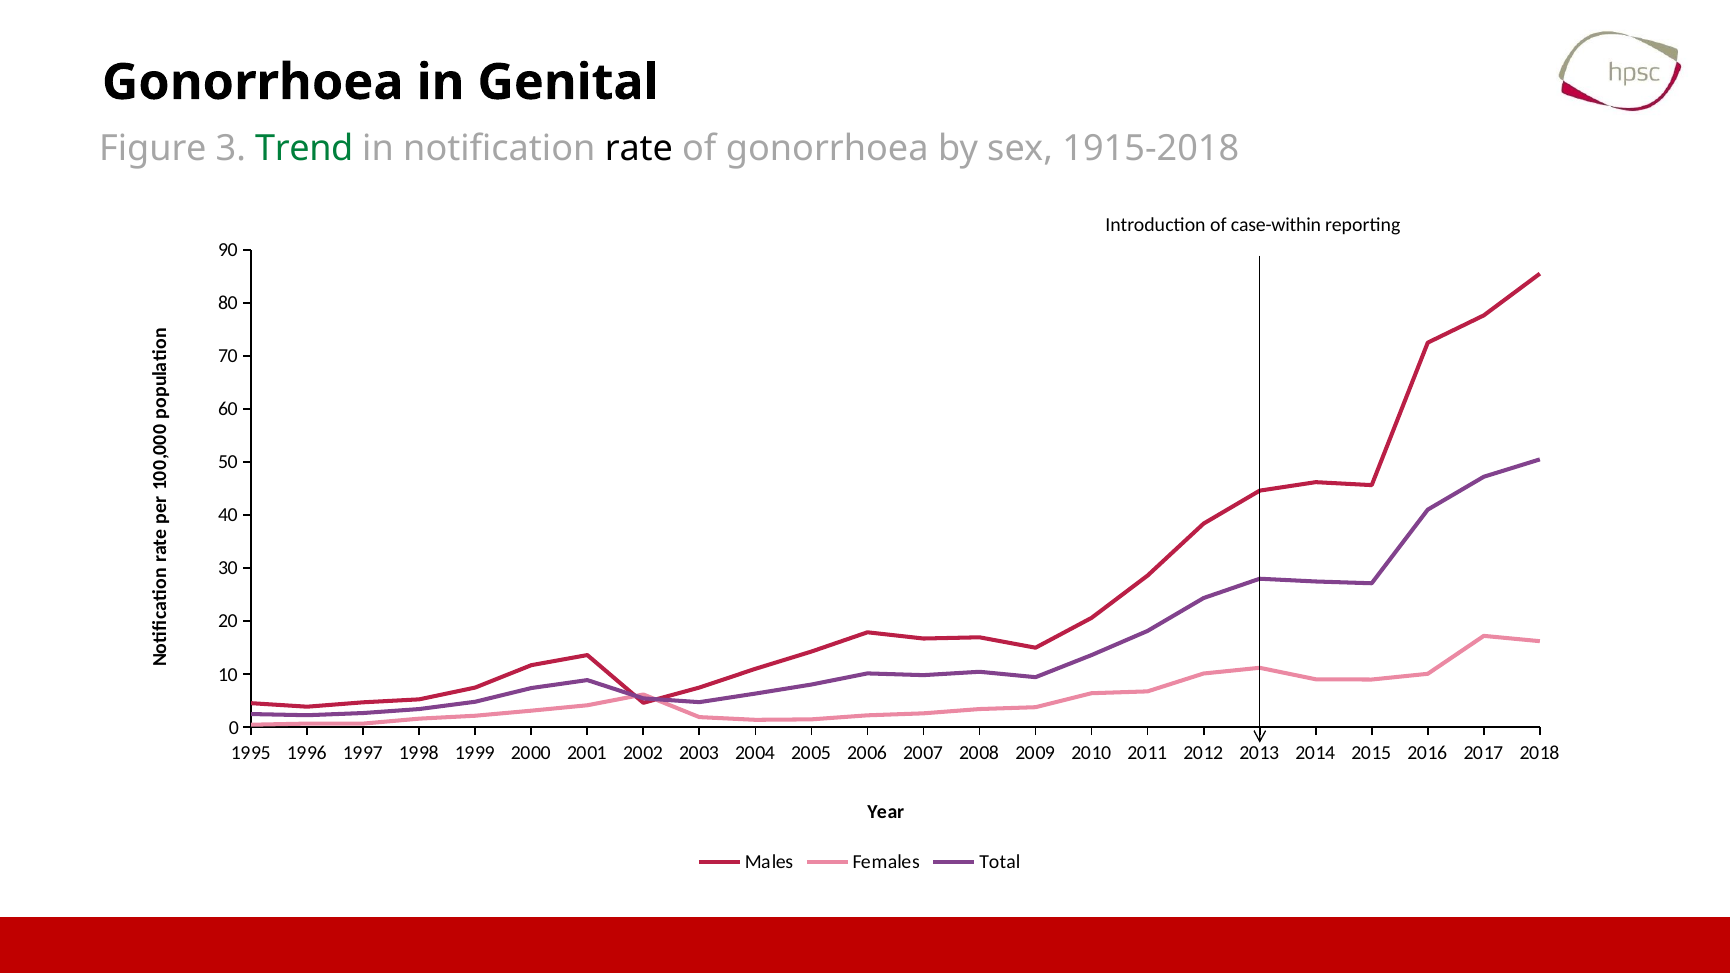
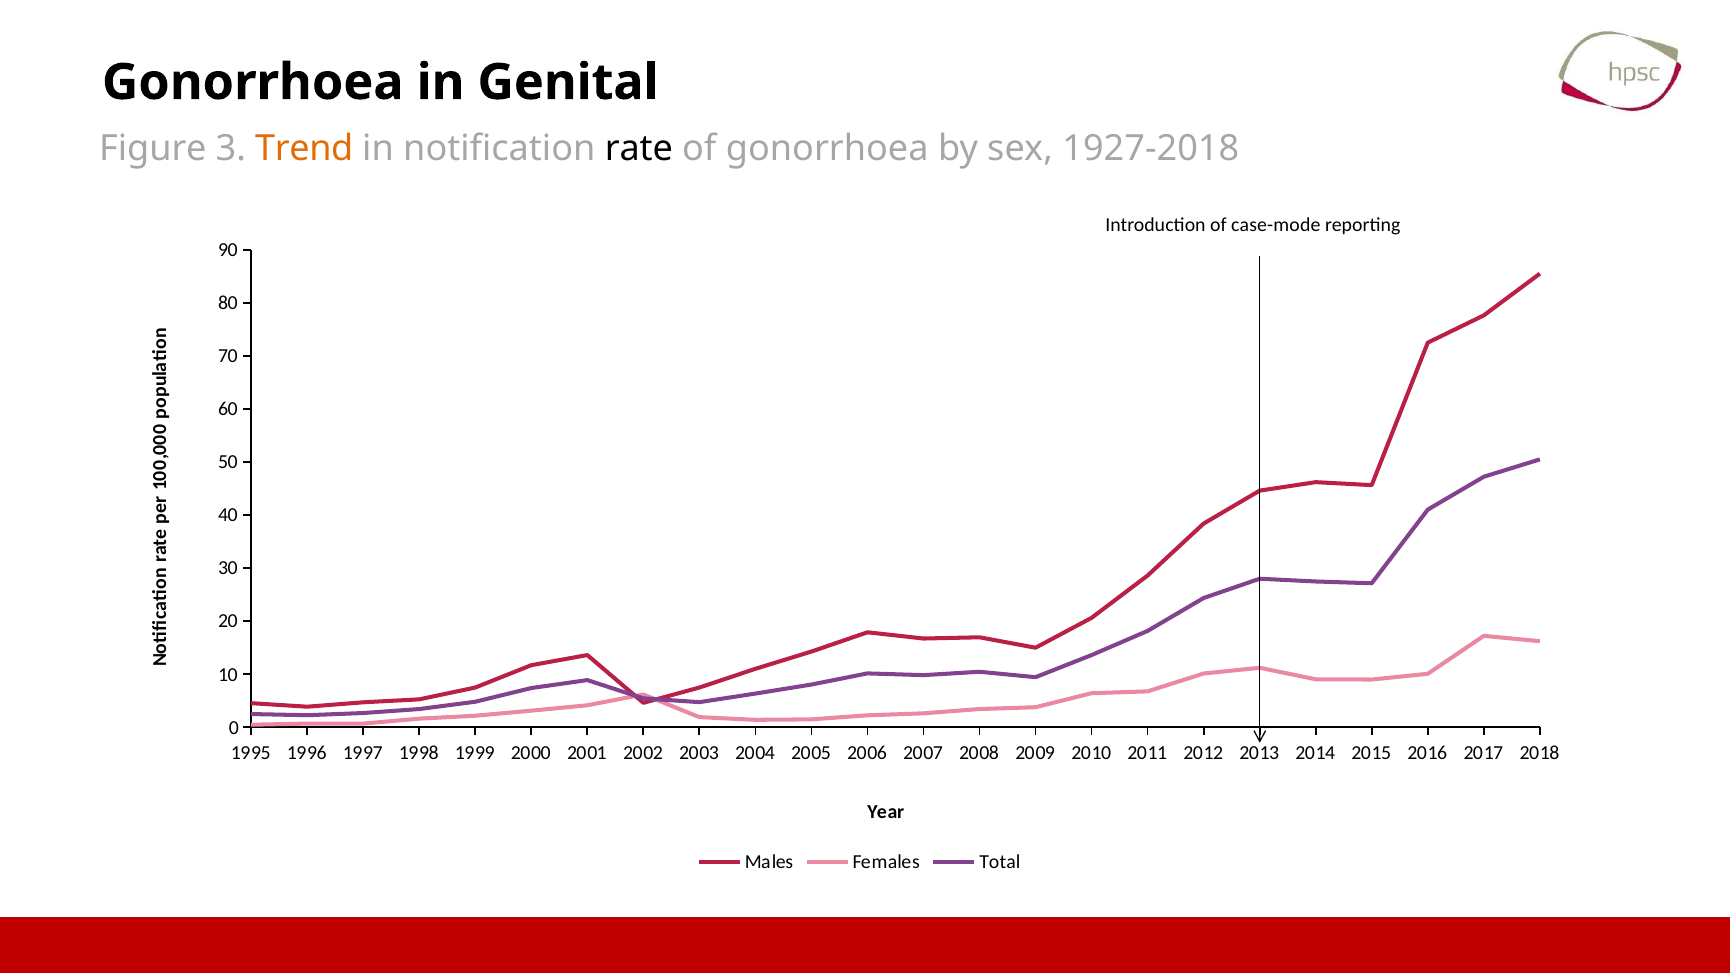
Trend colour: green -> orange (304, 149)
1915-2018: 1915-2018 -> 1927-2018 (1151, 149)
case-within: case-within -> case-mode (1276, 225)
